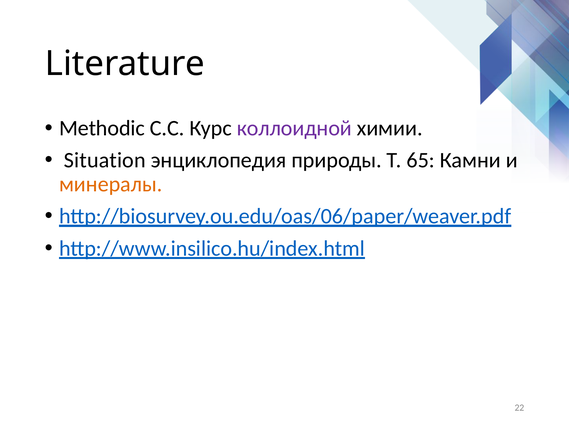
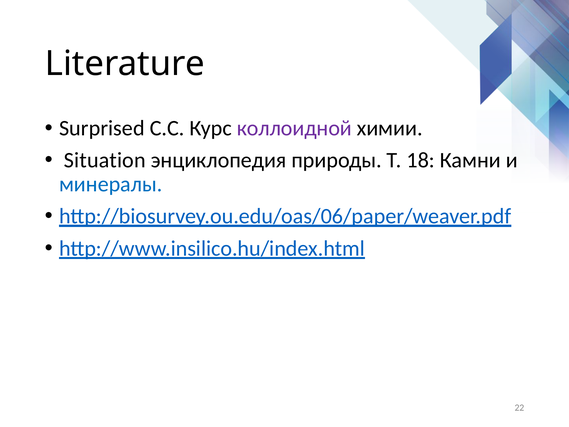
Methodic: Methodic -> Surprised (102, 128)
65: 65 -> 18 (421, 160)
минералы colour: orange -> blue (111, 184)
